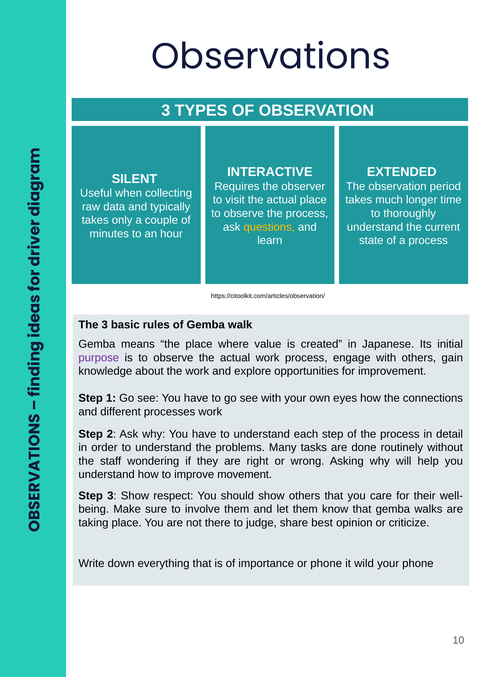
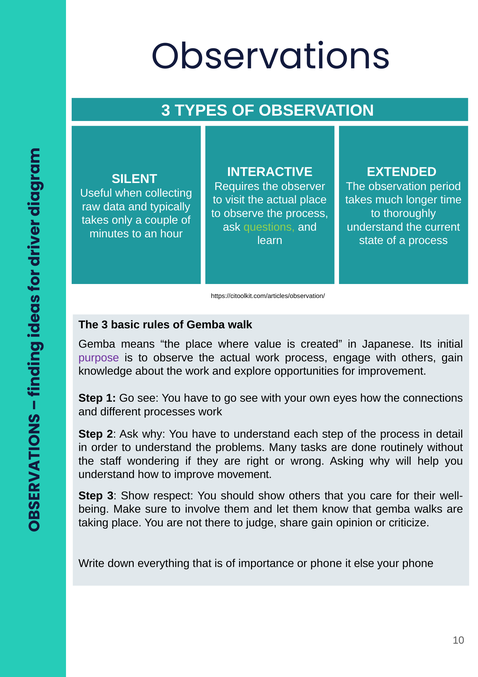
questions colour: yellow -> light green (269, 227)
share best: best -> gain (322, 522)
wild: wild -> else (364, 563)
